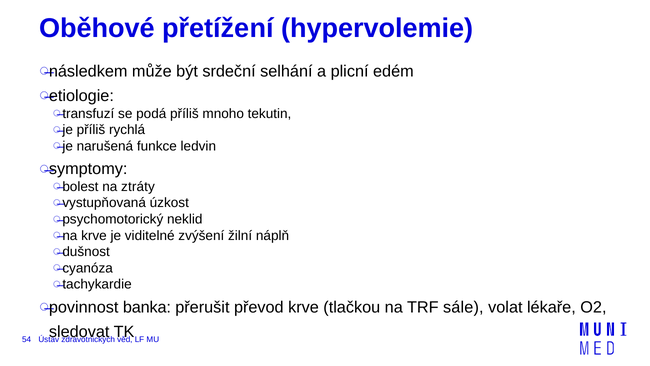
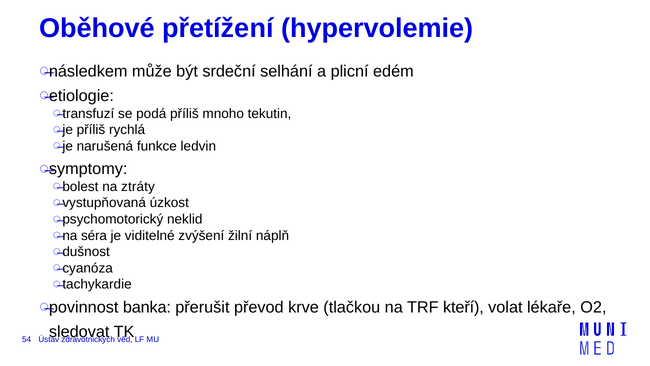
krve: krve -> séra (94, 235)
sále: sále -> kteří (463, 307)
